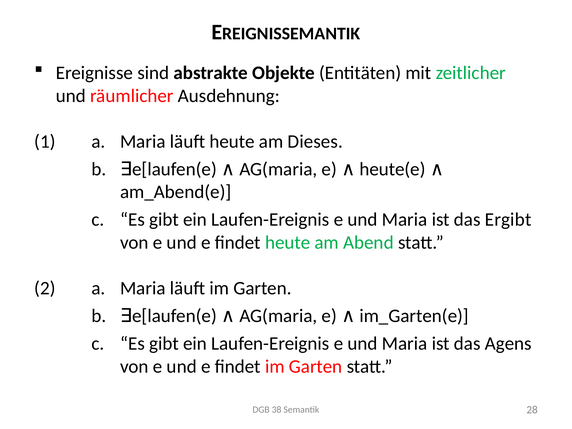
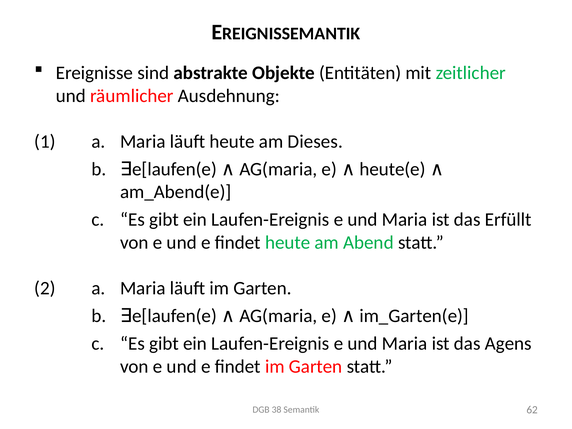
Ergibt: Ergibt -> Erfüllt (508, 220)
28: 28 -> 62 (532, 410)
